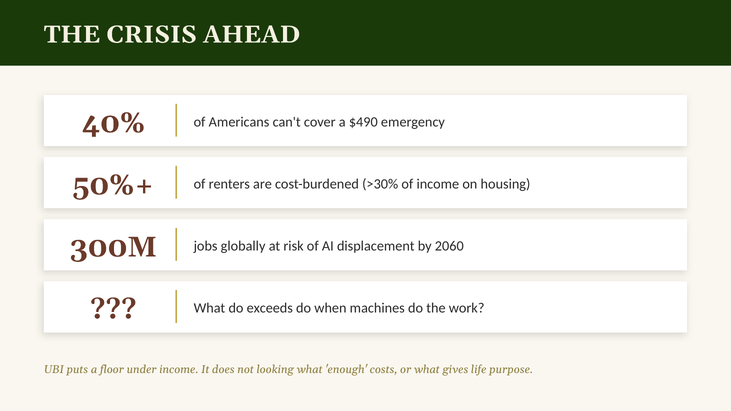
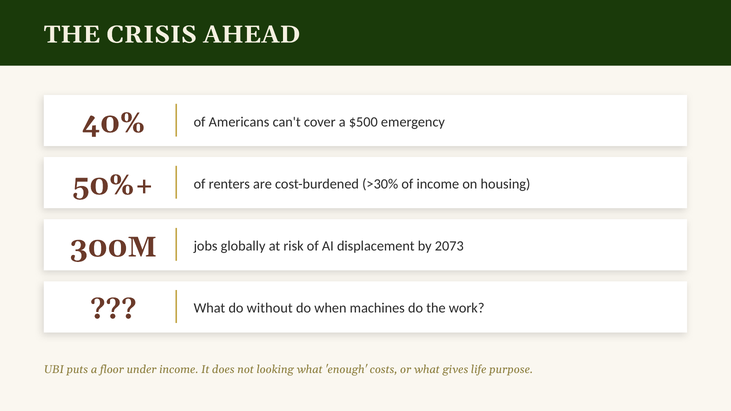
$490: $490 -> $500 (363, 122)
2060: 2060 -> 2073 (449, 246)
exceeds: exceeds -> without (270, 308)
